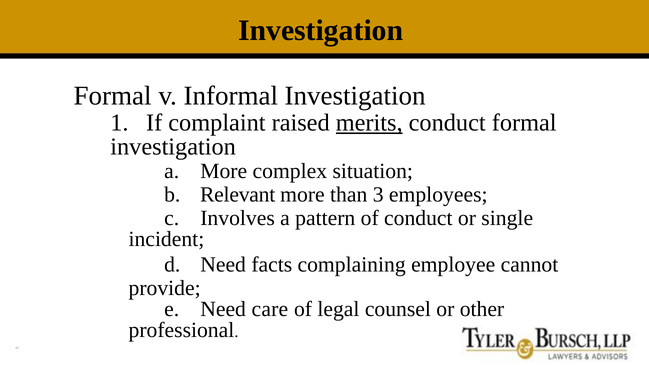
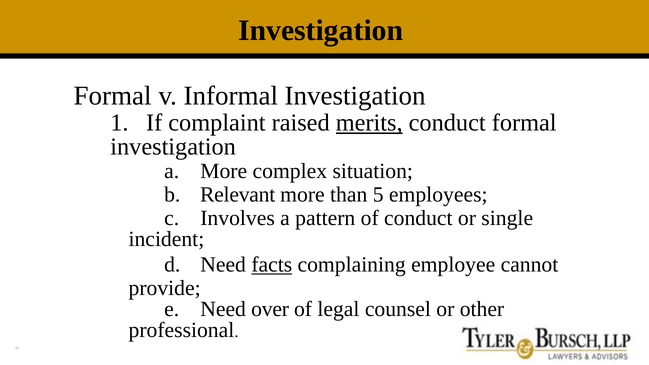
3: 3 -> 5 (378, 195)
facts underline: none -> present (272, 265)
care: care -> over (270, 309)
